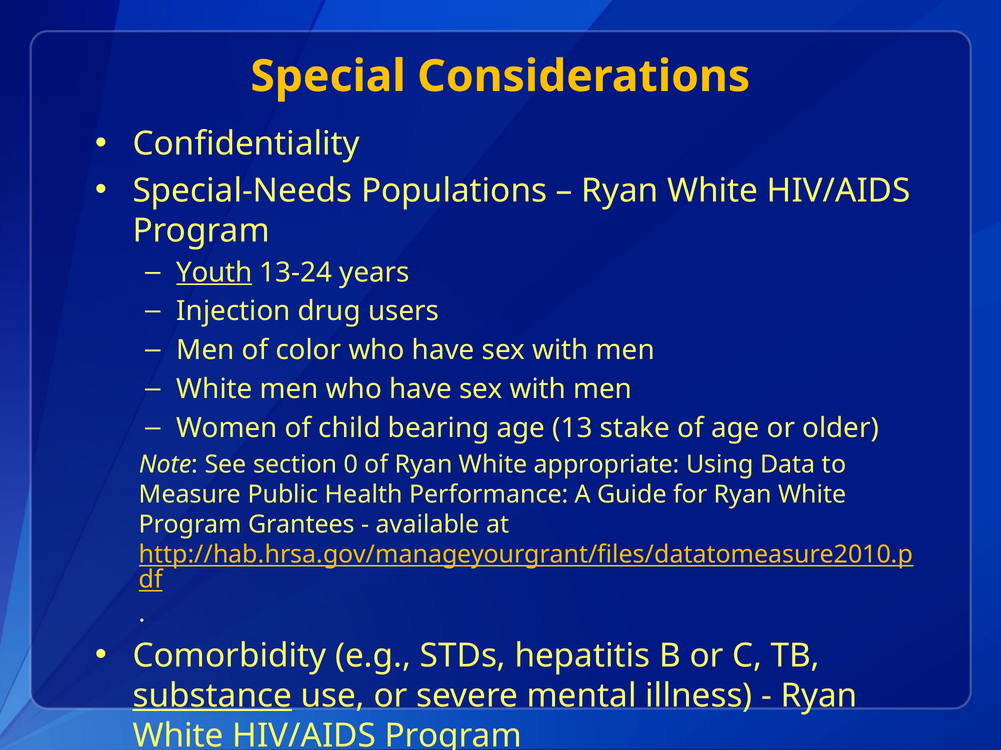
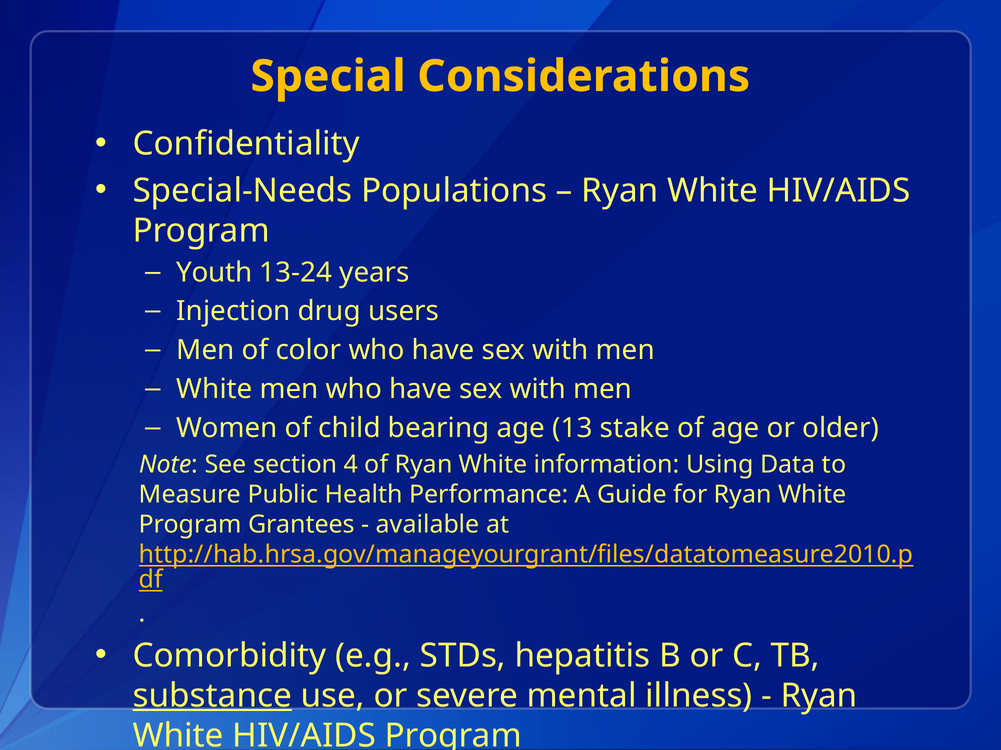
Youth underline: present -> none (214, 273)
0: 0 -> 4 (351, 465)
appropriate: appropriate -> information (607, 465)
